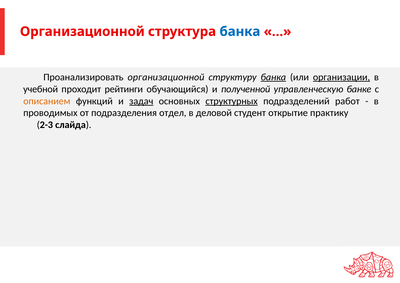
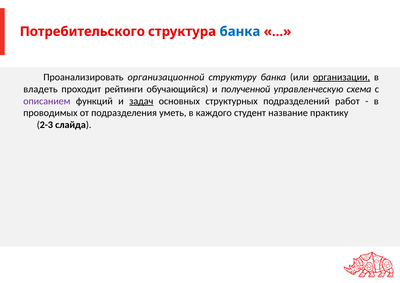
Организационной: Организационной -> Потребительского (82, 32)
банка underline: present -> none (273, 77)
учебной: учебной -> владеть (41, 89)
банке: банке -> схема (359, 89)
описанием colour: orange -> purple (47, 101)
структурных underline: present -> none (232, 101)
отдел: отдел -> уметь (173, 113)
деловой: деловой -> каждого (214, 113)
открытие: открытие -> название (288, 113)
